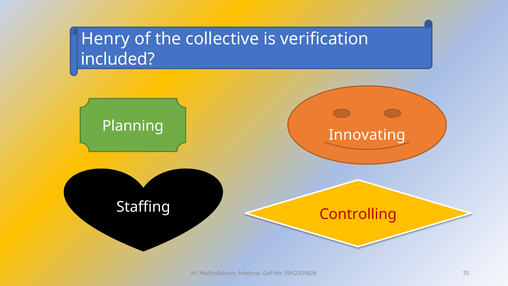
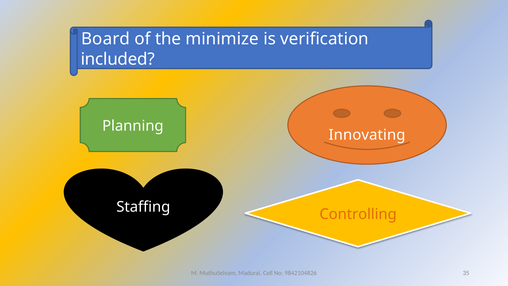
Henry: Henry -> Board (106, 39)
collective: collective -> minimize (222, 39)
Controlling colour: red -> orange (358, 214)
